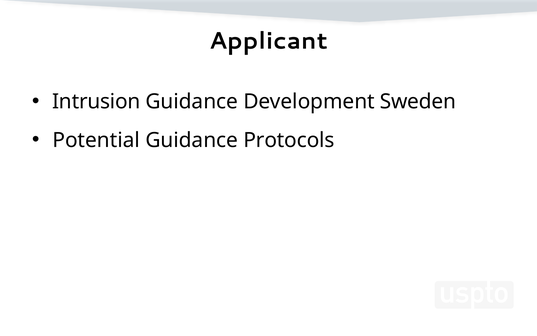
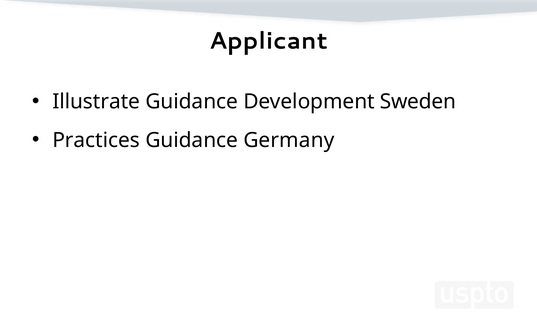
Intrusion: Intrusion -> Illustrate (96, 102)
Potential: Potential -> Practices (96, 140)
Protocols: Protocols -> Germany (289, 140)
